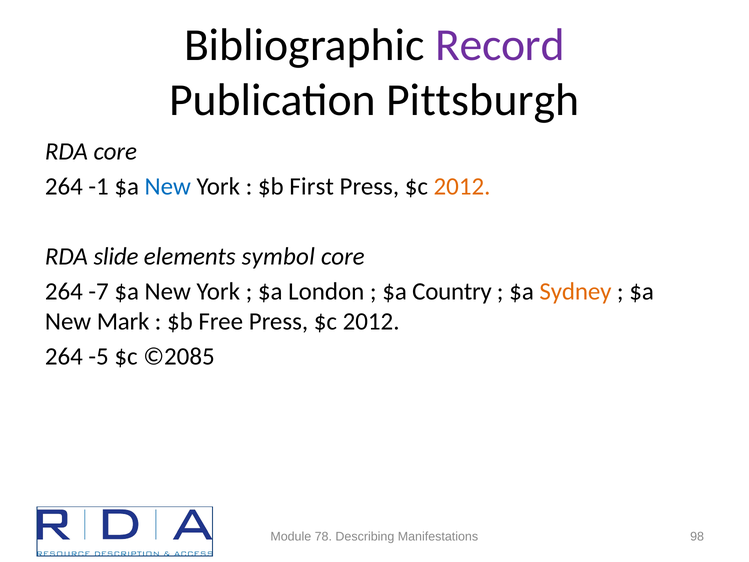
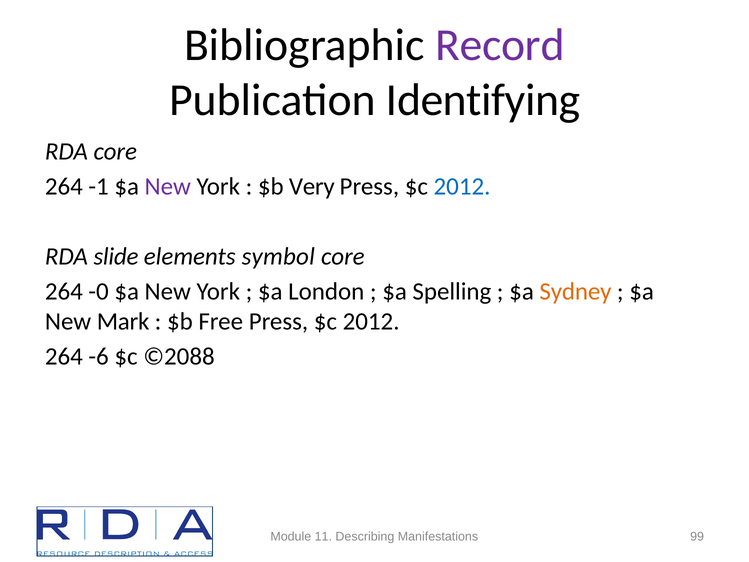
Pittsburgh: Pittsburgh -> Identifying (483, 100)
New colour: blue -> purple (168, 186)
First: First -> Very (312, 186)
2012 colour: orange -> blue (462, 186)
-7: -7 -> -0 (99, 291)
Country: Country -> Spelling (452, 291)
-5: -5 -> -6 (99, 356)
©2085: ©2085 -> ©2088 (179, 356)
78: 78 -> 11 (323, 536)
98: 98 -> 99 (697, 536)
